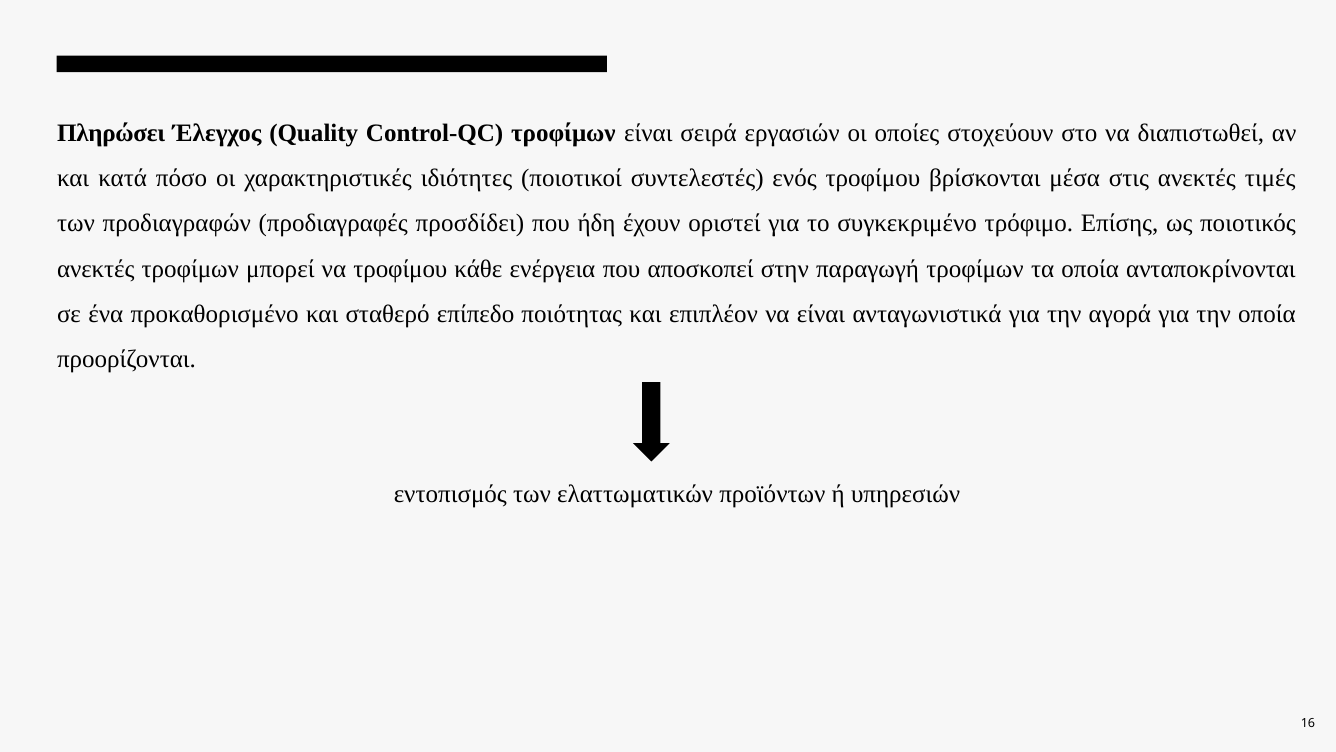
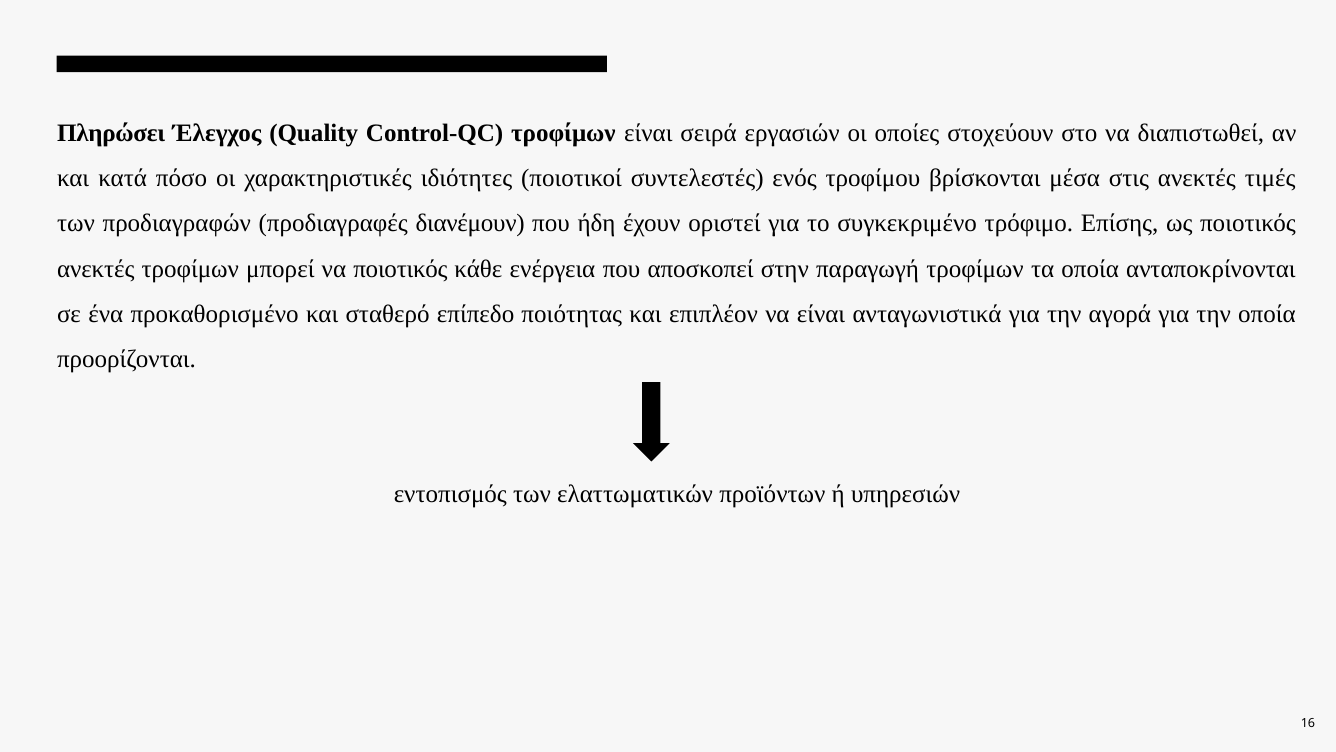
προσδίδει: προσδίδει -> διανέμουν (470, 224)
να τροφίμου: τροφίμου -> ποιοτικός (400, 269)
